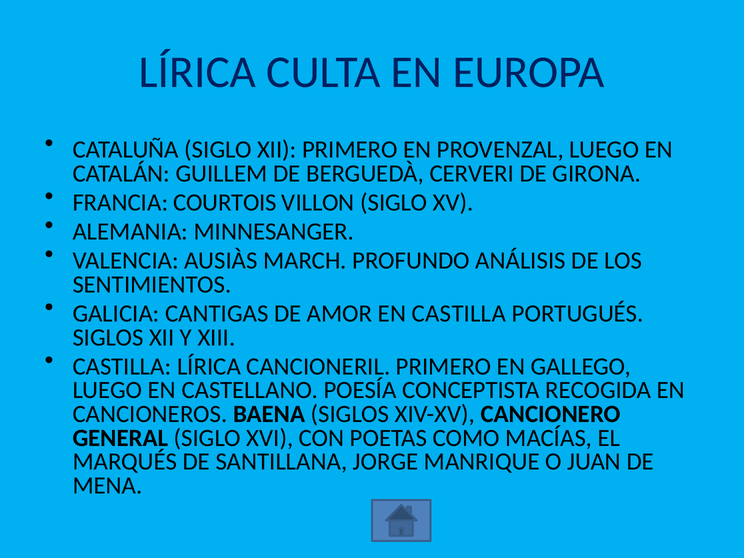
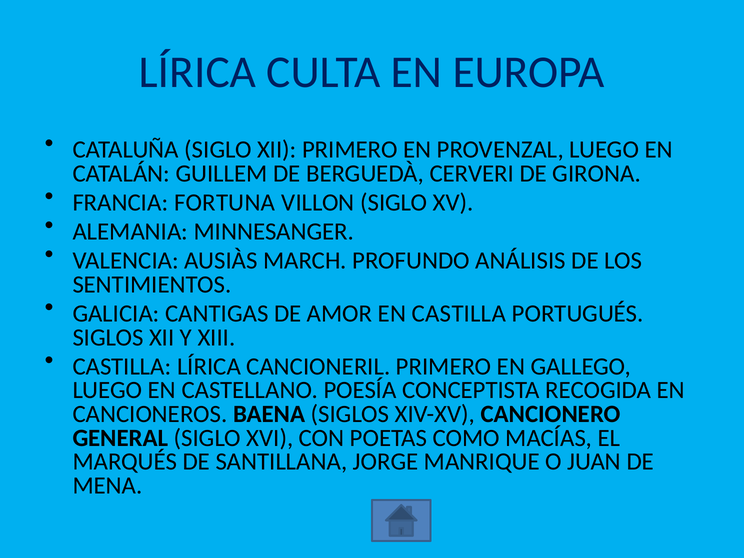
COURTOIS: COURTOIS -> FORTUNA (225, 202)
